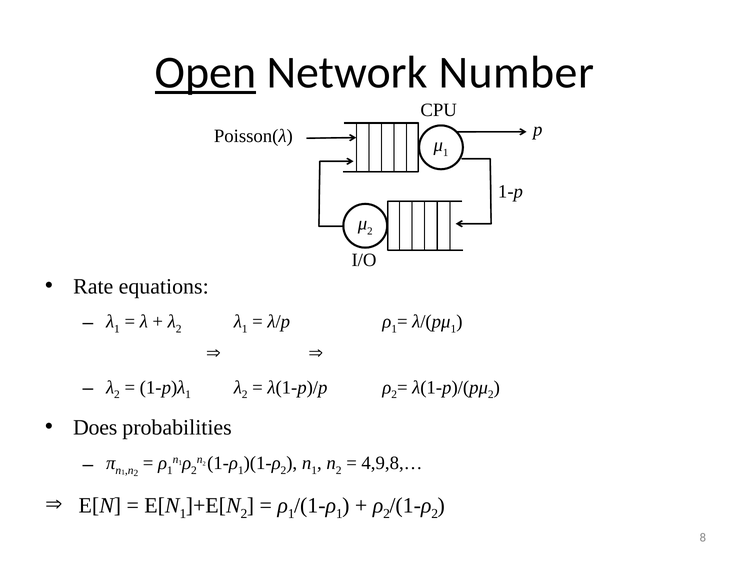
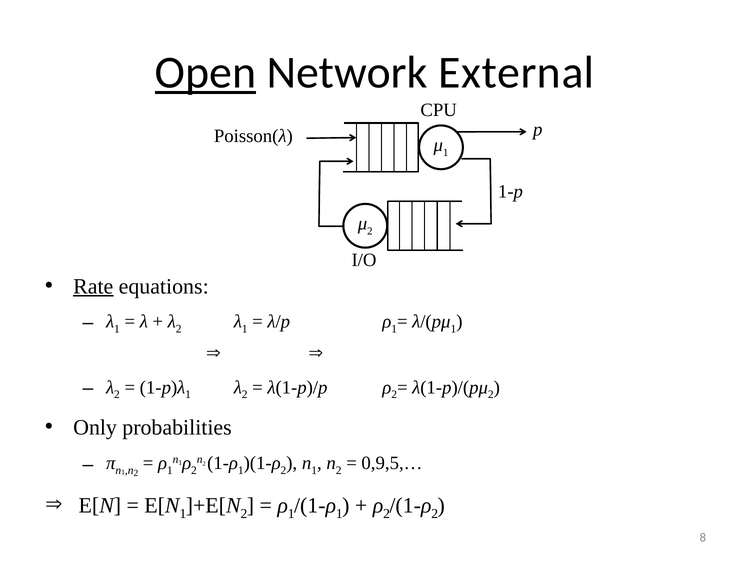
Number: Number -> External (516, 73)
Rate underline: none -> present (93, 287)
Does: Does -> Only (95, 428)
4,9,8,…: 4,9,8,… -> 0,9,5,… (392, 463)
